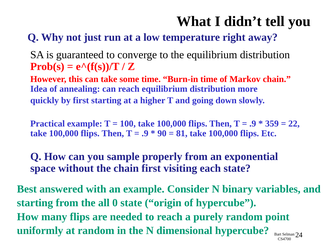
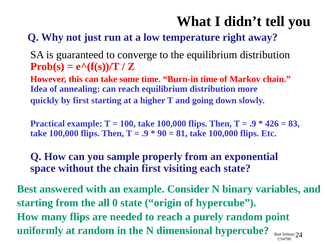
359: 359 -> 426 (272, 123)
22: 22 -> 83 (294, 123)
